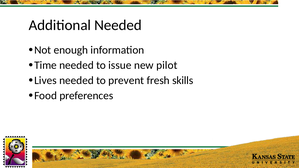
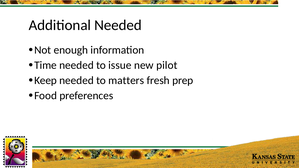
Lives: Lives -> Keep (46, 81)
prevent: prevent -> matters (126, 81)
skills: skills -> prep (183, 81)
